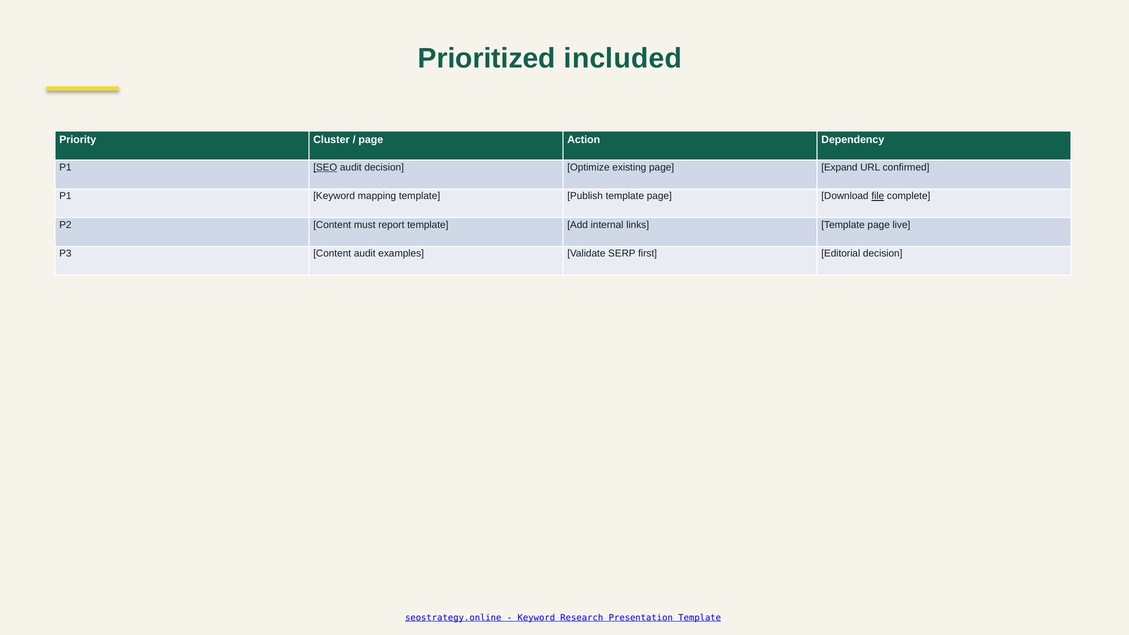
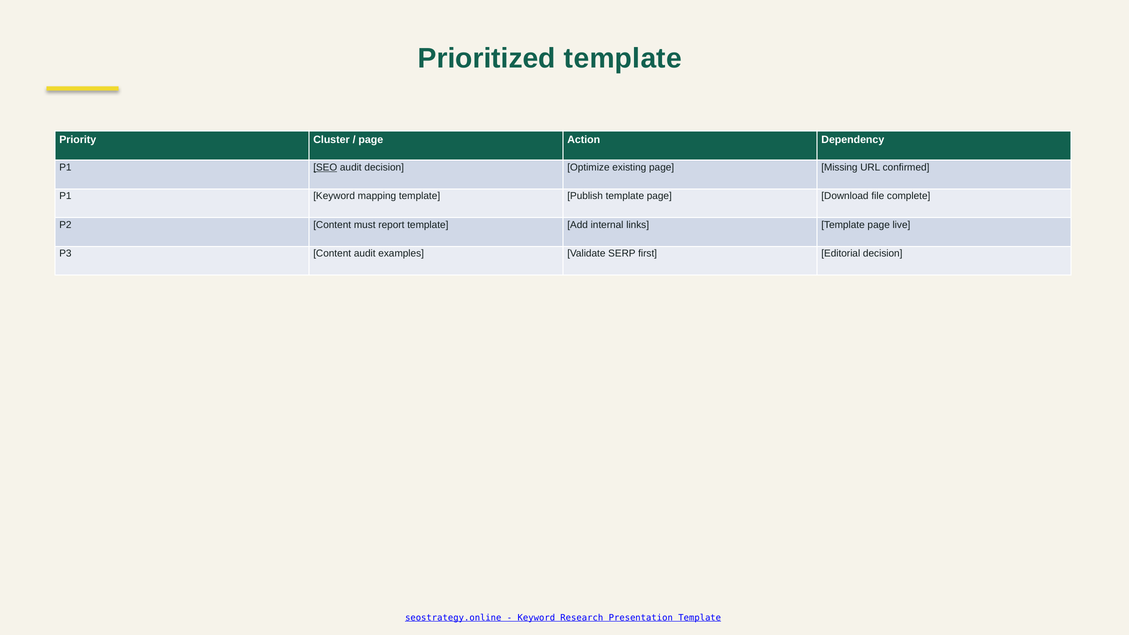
Prioritized included: included -> template (623, 59)
Expand: Expand -> Missing (839, 167)
file underline: present -> none (878, 196)
